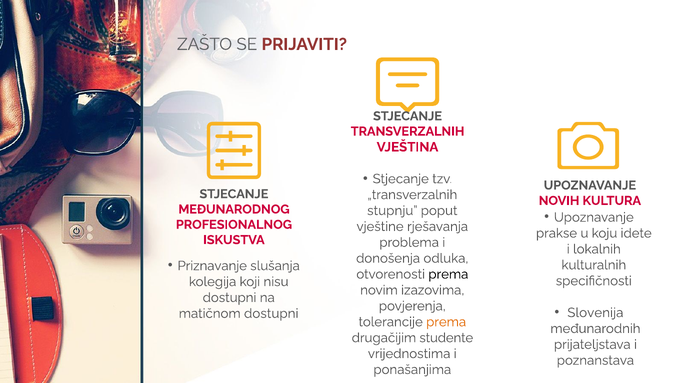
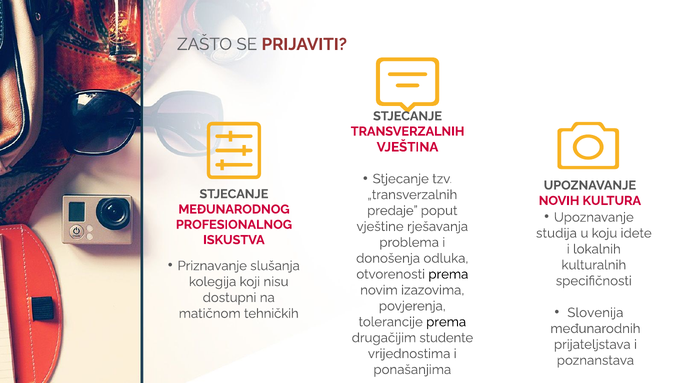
stupnju: stupnju -> predaje (392, 211)
prakse: prakse -> studija (556, 234)
matičnom dostupni: dostupni -> tehničkih (271, 314)
prema colour: orange -> black (446, 322)
